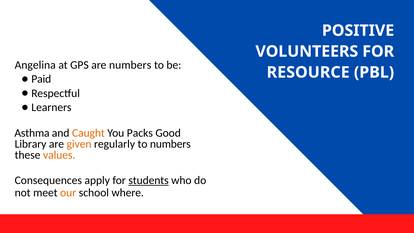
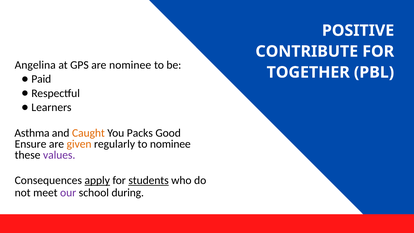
VOLUNTEERS: VOLUNTEERS -> CONTRIBUTE (307, 51)
are numbers: numbers -> nominee (130, 65)
RESOURCE: RESOURCE -> TOGETHER (308, 72)
Library: Library -> Ensure (31, 144)
to numbers: numbers -> nominee (170, 144)
values colour: orange -> purple (59, 155)
apply underline: none -> present (97, 180)
our colour: orange -> purple (68, 193)
where: where -> during (128, 193)
